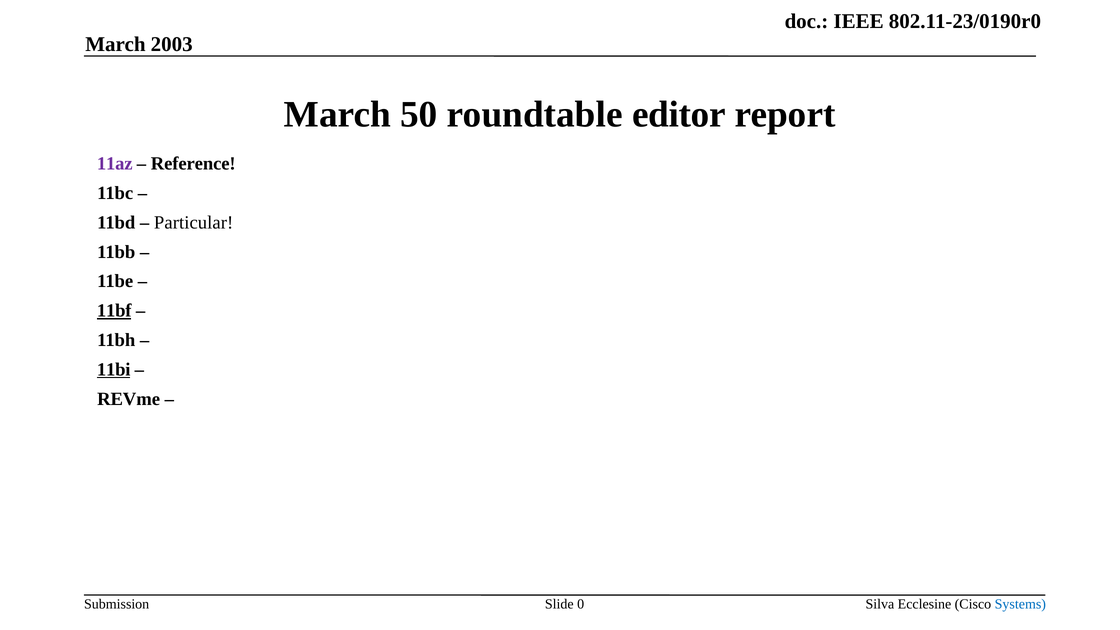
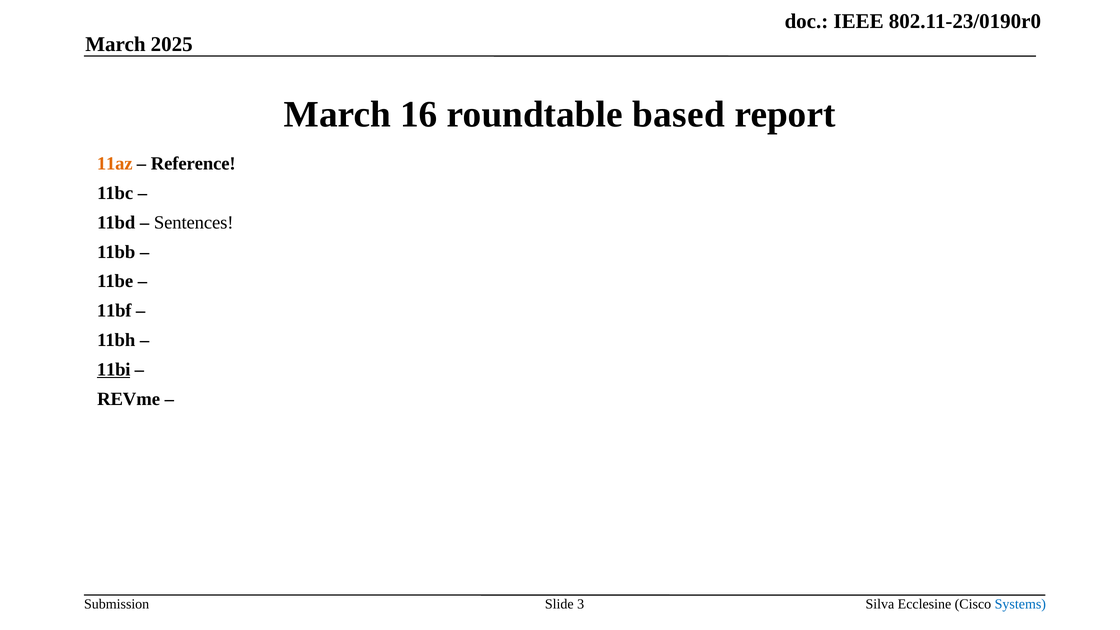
2003: 2003 -> 2025 (172, 45)
50: 50 -> 16 (419, 115)
editor: editor -> based (678, 115)
11az colour: purple -> orange (115, 164)
Particular: Particular -> Sentences (194, 223)
11bf underline: present -> none (114, 311)
0: 0 -> 3 (581, 604)
